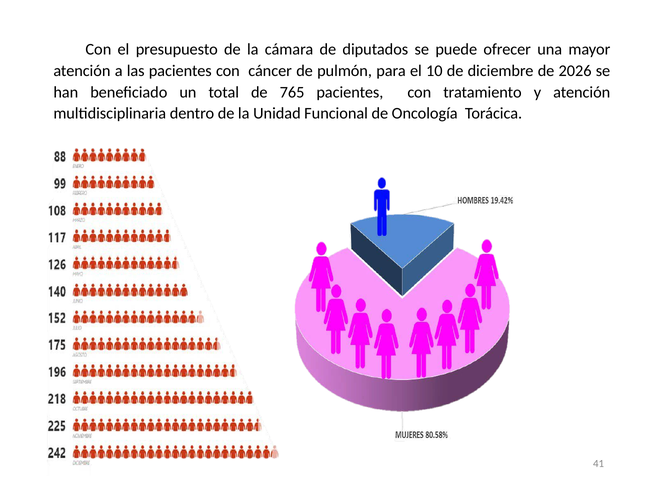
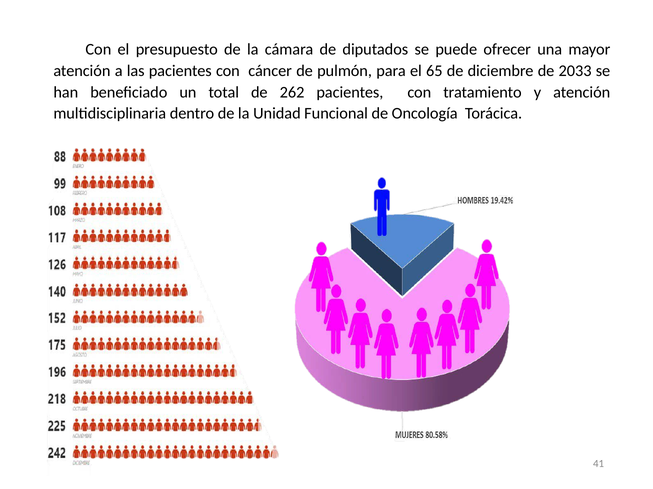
10: 10 -> 65 (434, 71)
2026: 2026 -> 2033 (575, 71)
765: 765 -> 262 (292, 92)
